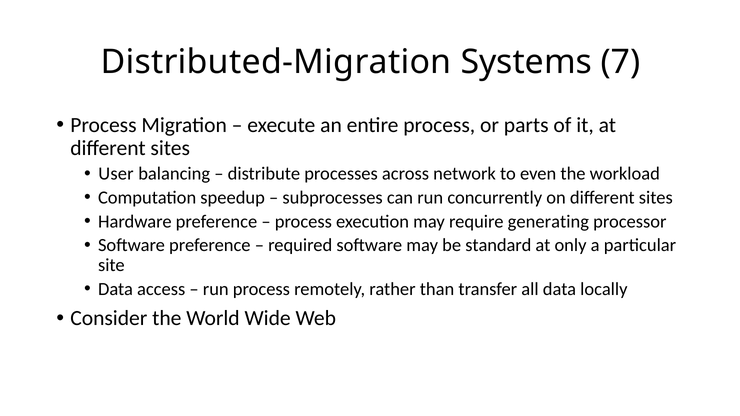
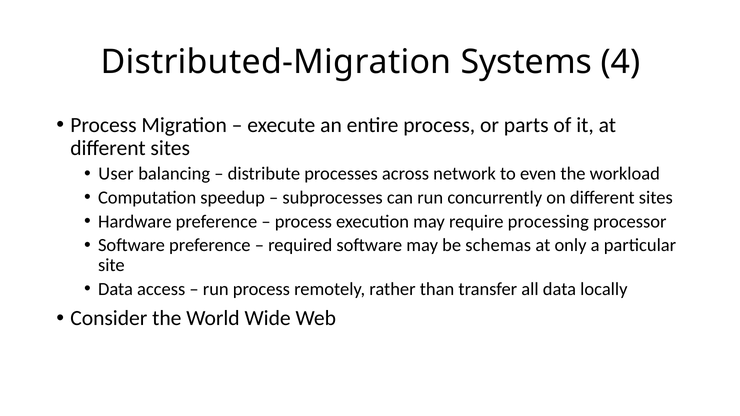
7: 7 -> 4 (621, 62)
generating: generating -> processing (548, 222)
standard: standard -> schemas (498, 245)
